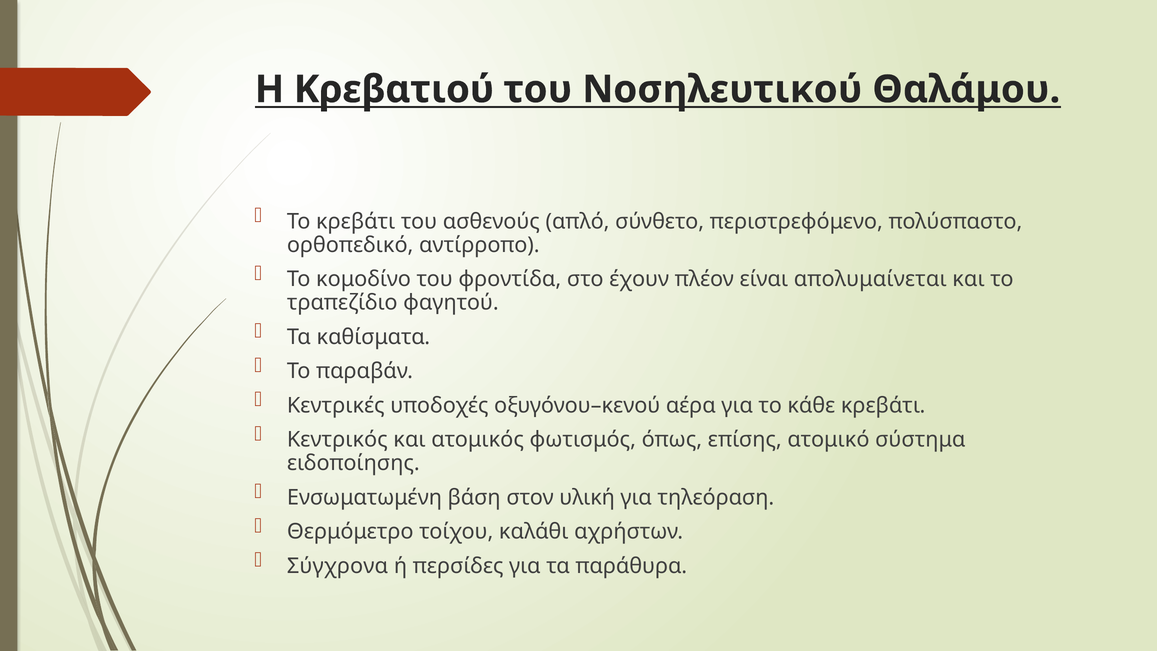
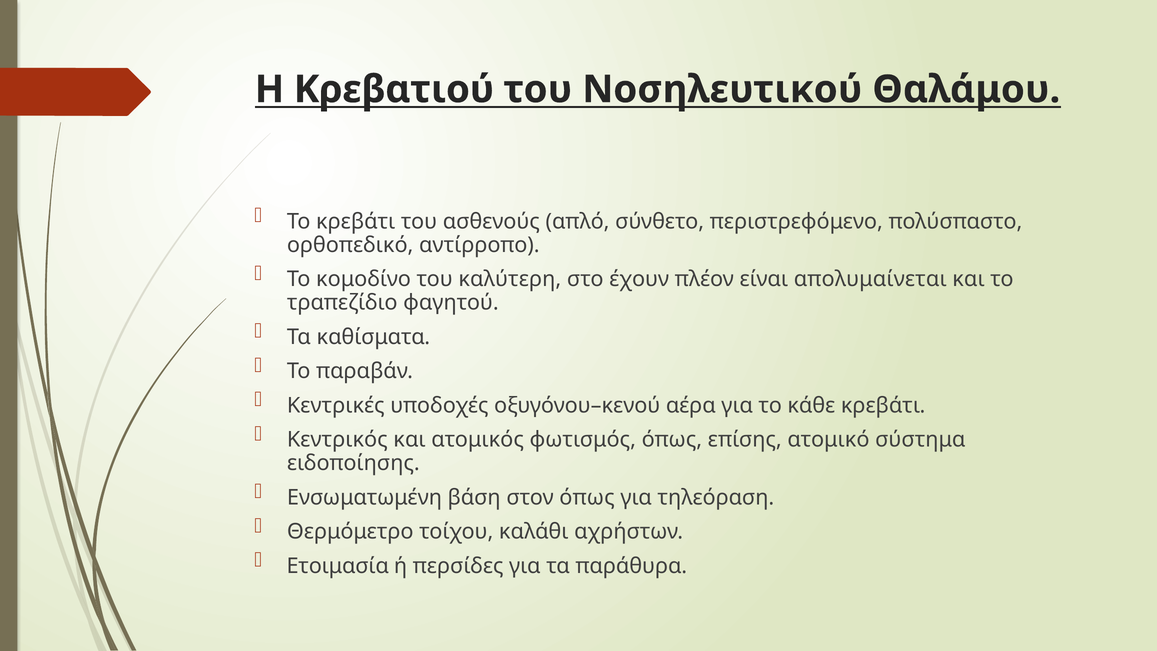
φροντίδα: φροντίδα -> καλύτερη (510, 279)
στον υλική: υλική -> όπως (587, 497)
Σύγχρονα: Σύγχρονα -> Ετοιμασία (338, 566)
